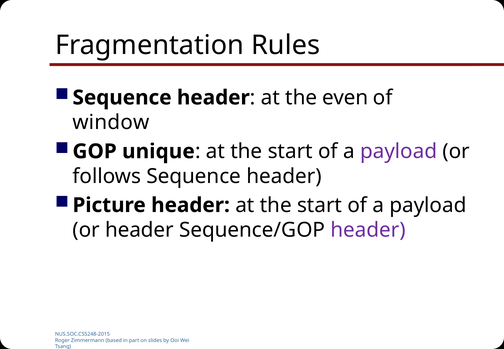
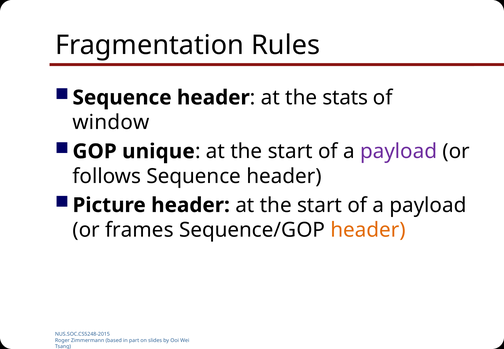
even: even -> stats (345, 98)
or header: header -> frames (139, 230)
header colour: purple -> orange (368, 230)
